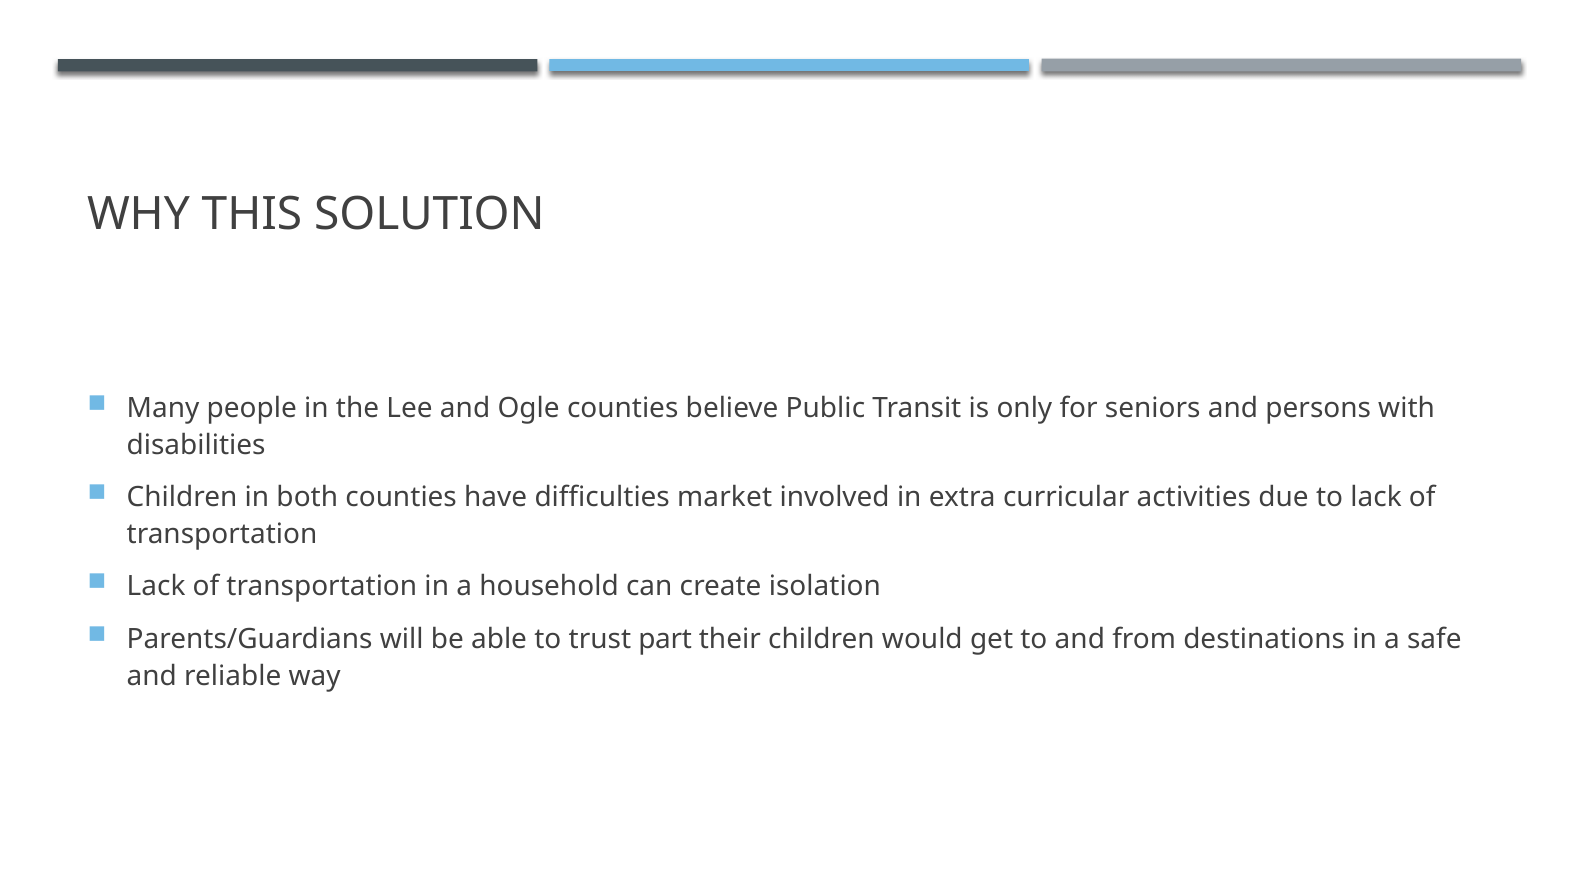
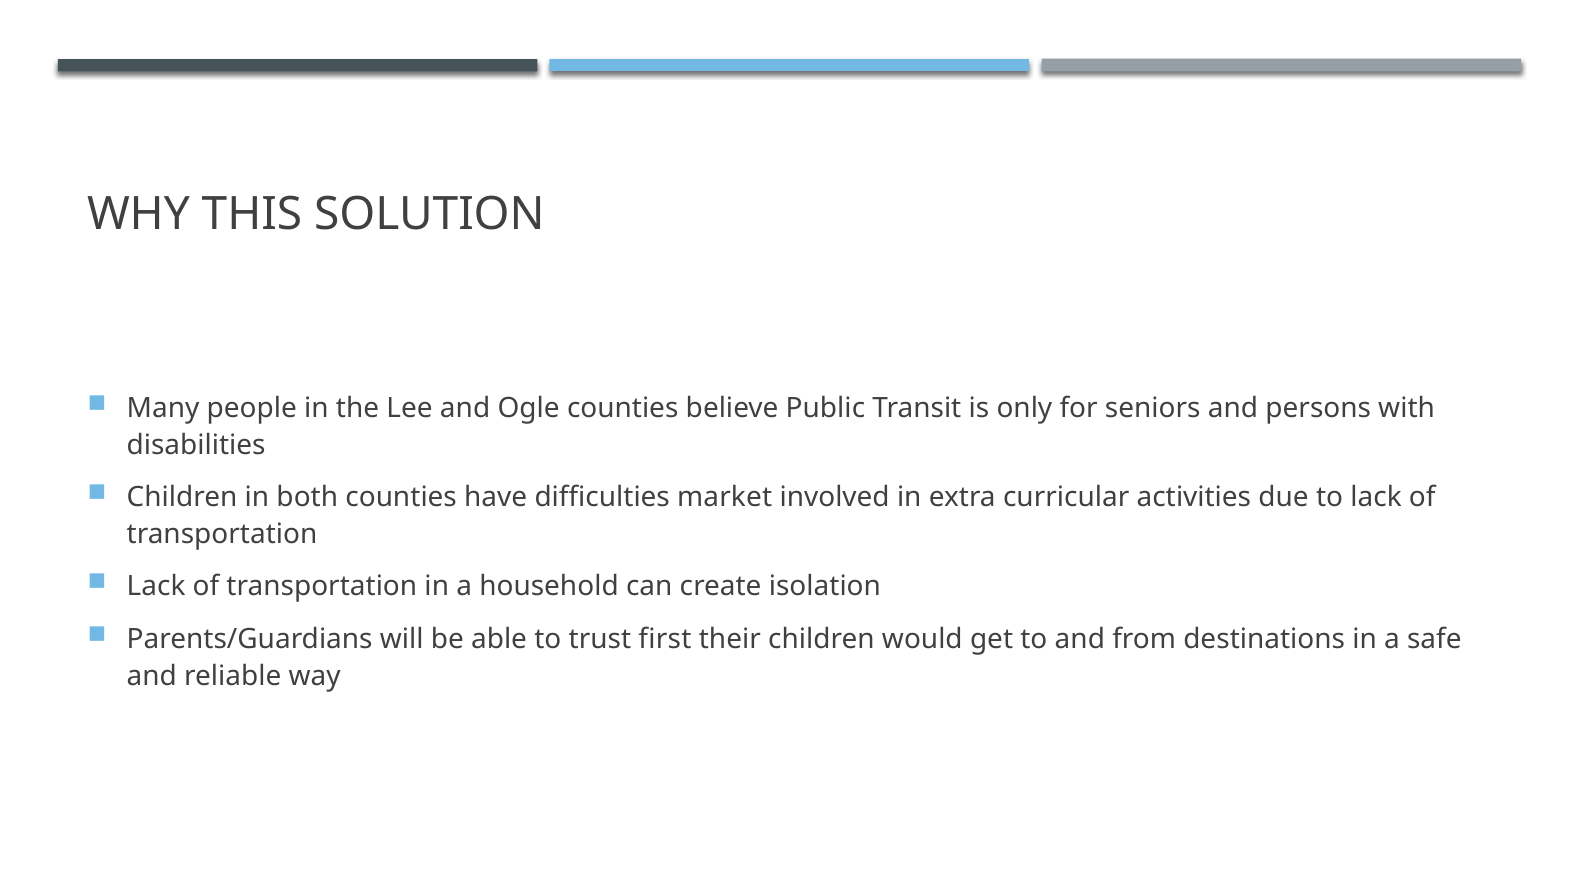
part: part -> first (665, 639)
